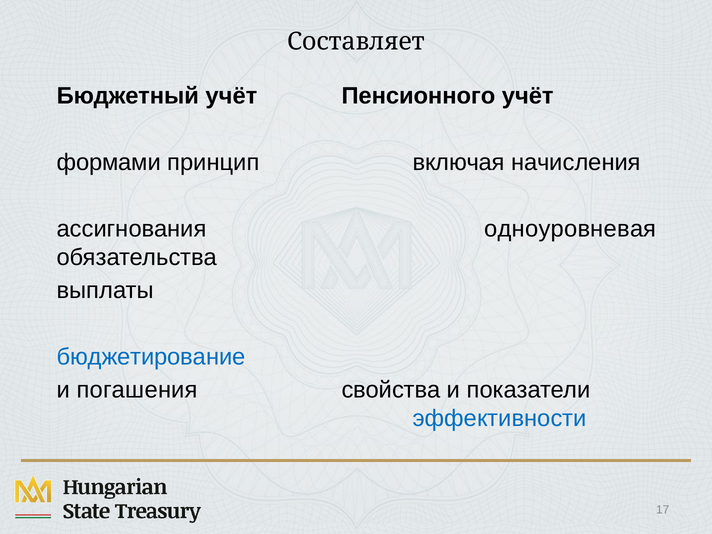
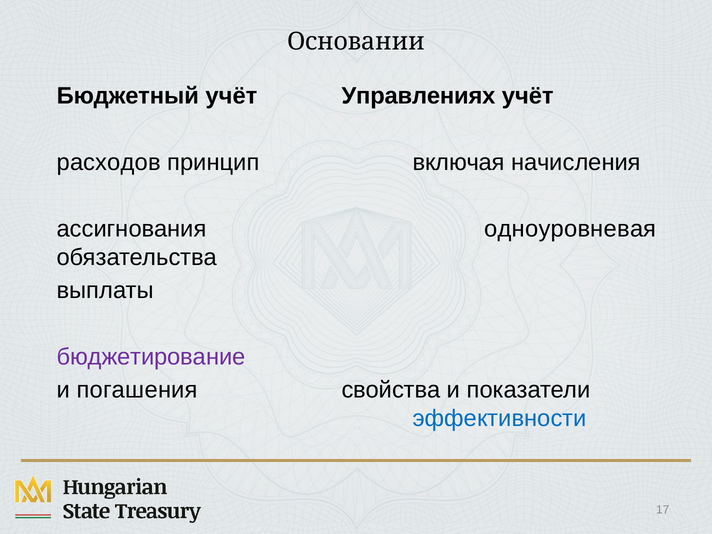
Составляет: Составляет -> Основании (356, 41)
Пенсионного: Пенсионного -> Управлениях (418, 96)
формами: формами -> расходов (109, 162)
бюджетирование colour: blue -> purple (151, 357)
